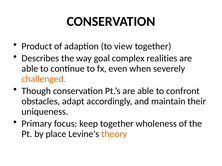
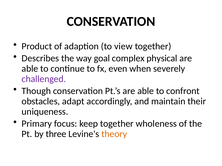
realities: realities -> physical (162, 58)
challenged colour: orange -> purple (44, 79)
place: place -> three (56, 134)
